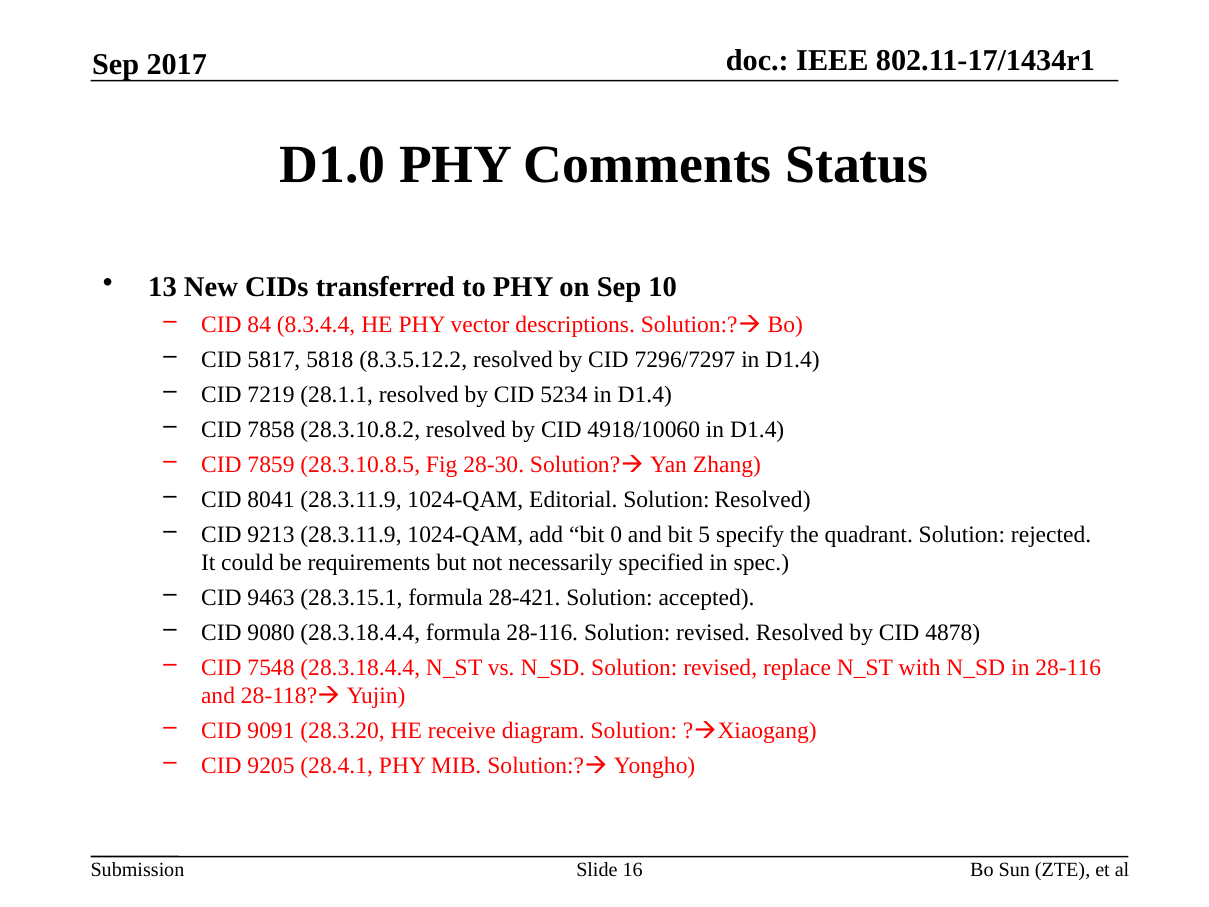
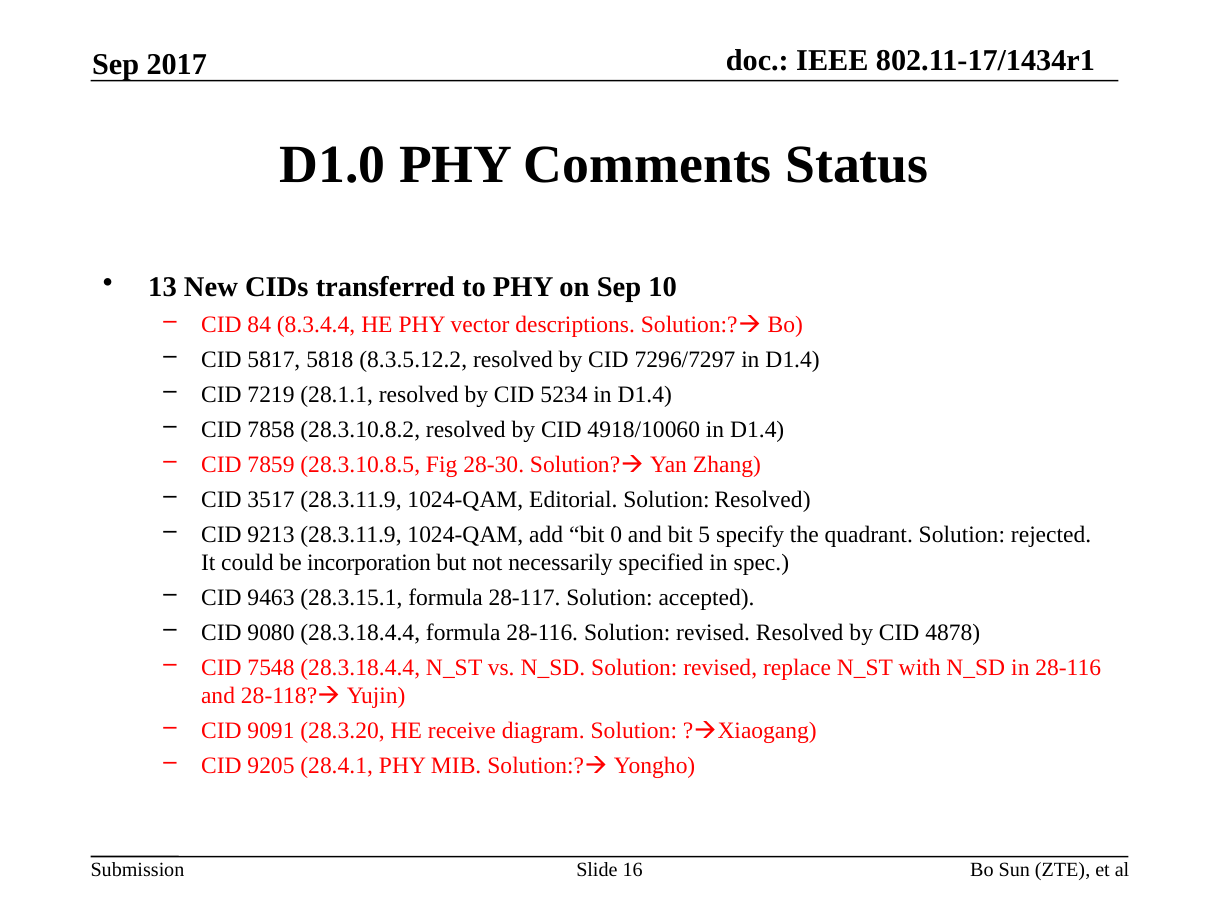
8041: 8041 -> 3517 (271, 499)
requirements: requirements -> incorporation (369, 563)
28-421: 28-421 -> 28-117 (525, 598)
